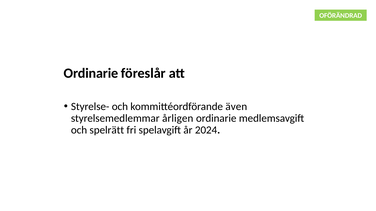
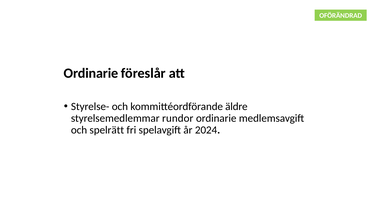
även: även -> äldre (236, 107)
årligen: årligen -> rundor (178, 119)
